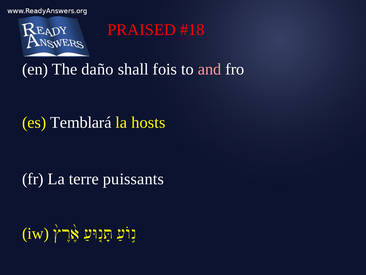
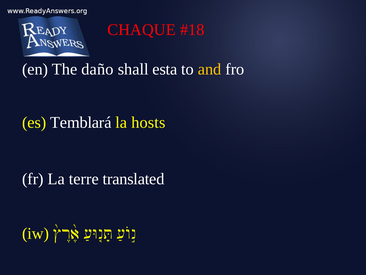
PRAISED: PRAISED -> CHAQUE (142, 30)
fois: fois -> esta (165, 69)
and colour: pink -> yellow (210, 69)
puissants: puissants -> translated (134, 179)
